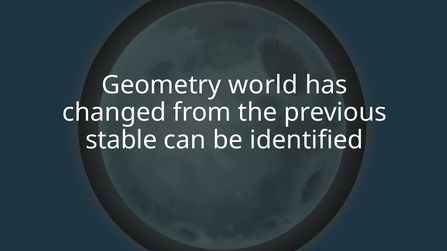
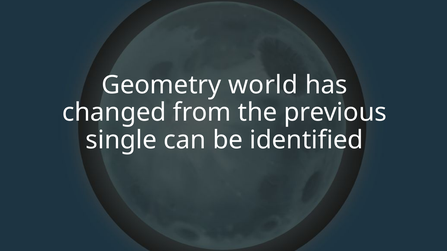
stable: stable -> single (121, 140)
